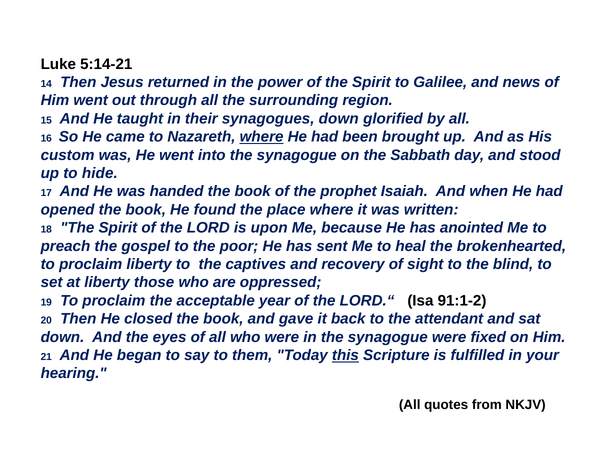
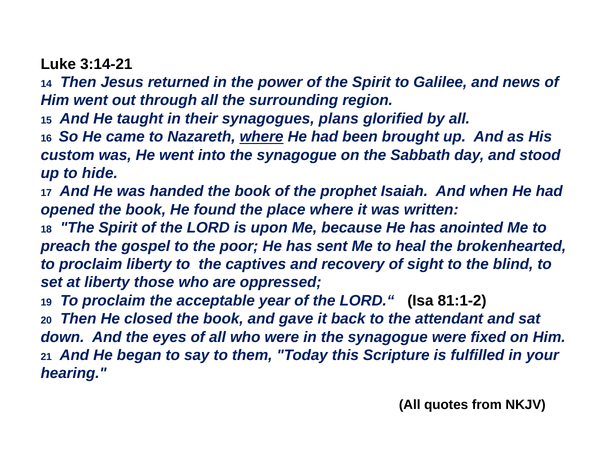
5:14-21: 5:14-21 -> 3:14-21 (106, 64)
synagogues down: down -> plans (339, 119)
91:1-2: 91:1-2 -> 81:1-2 (462, 300)
this underline: present -> none (345, 355)
